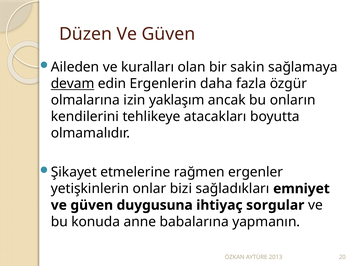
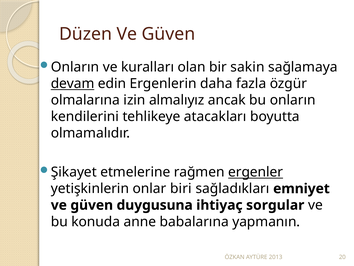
Aileden: Aileden -> Onların (75, 67)
yaklaşım: yaklaşım -> almalıyız (177, 100)
ergenler underline: none -> present (256, 172)
bizi: bizi -> biri (181, 188)
